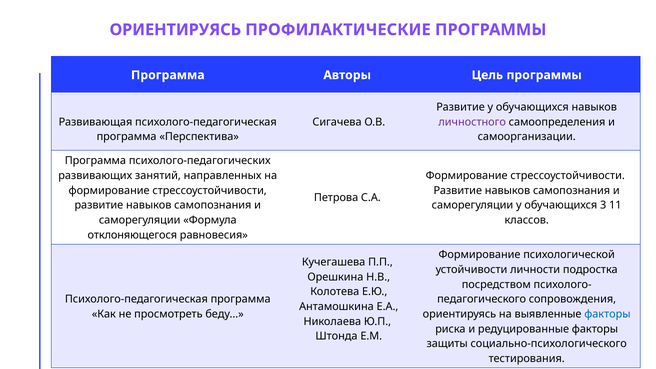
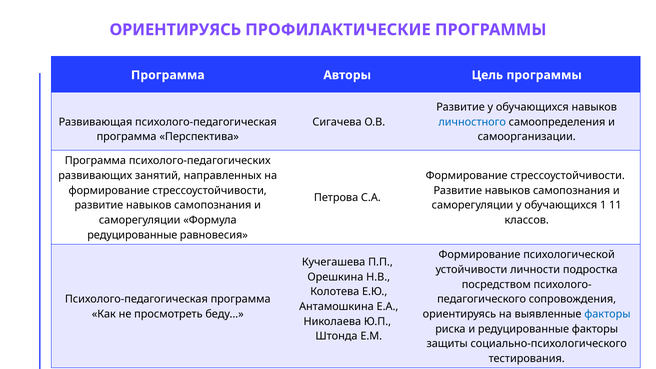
личностного colour: purple -> blue (472, 122)
3: 3 -> 1 (603, 205)
отклоняющегося: отклоняющегося -> редуцированные (132, 235)
